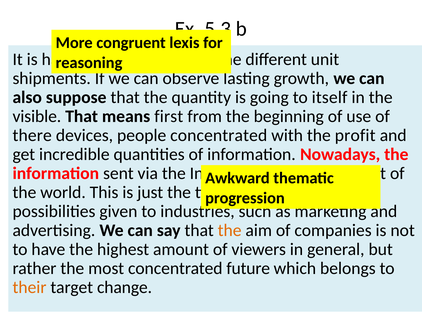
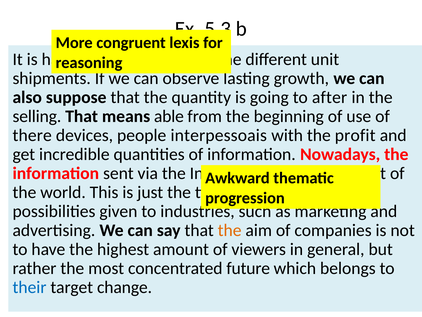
itself: itself -> after (330, 97)
visible: visible -> selling (37, 116)
first: first -> able (169, 116)
people concentrated: concentrated -> interpessoais (219, 135)
their colour: orange -> blue (29, 287)
